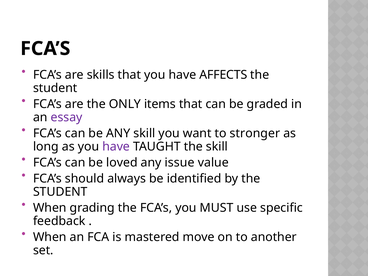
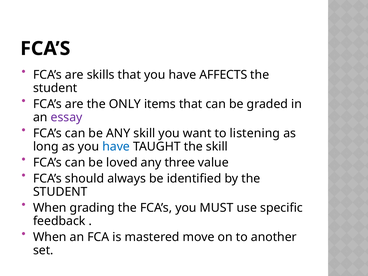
stronger: stronger -> listening (255, 133)
have colour: purple -> blue (116, 147)
issue: issue -> three (180, 163)
